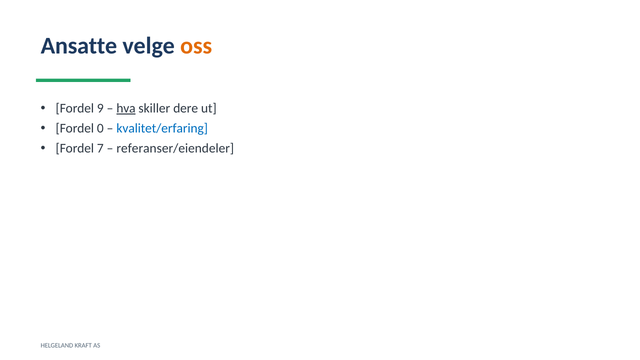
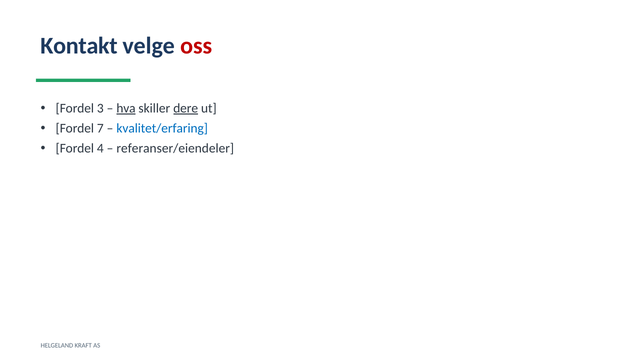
Ansatte: Ansatte -> Kontakt (79, 46)
oss colour: orange -> red (196, 46)
9: 9 -> 3 (100, 108)
dere underline: none -> present (186, 108)
0: 0 -> 7 (100, 128)
7: 7 -> 4 (100, 148)
